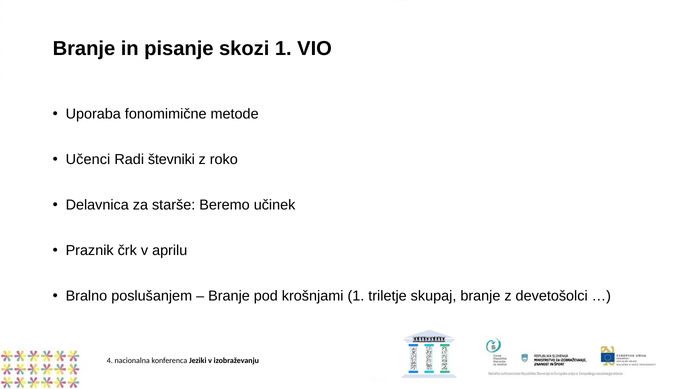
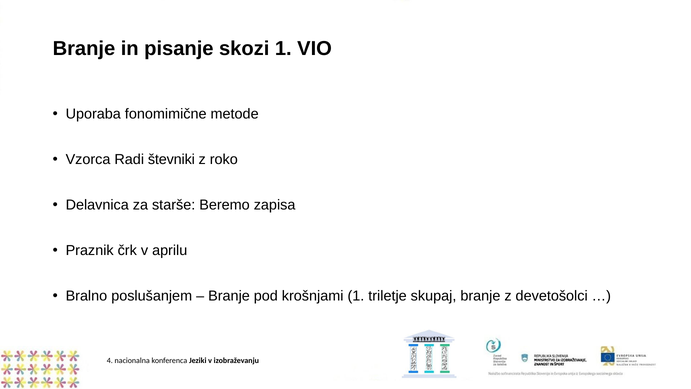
Učenci: Učenci -> Vzorca (88, 159)
učinek: učinek -> zapisa (275, 205)
